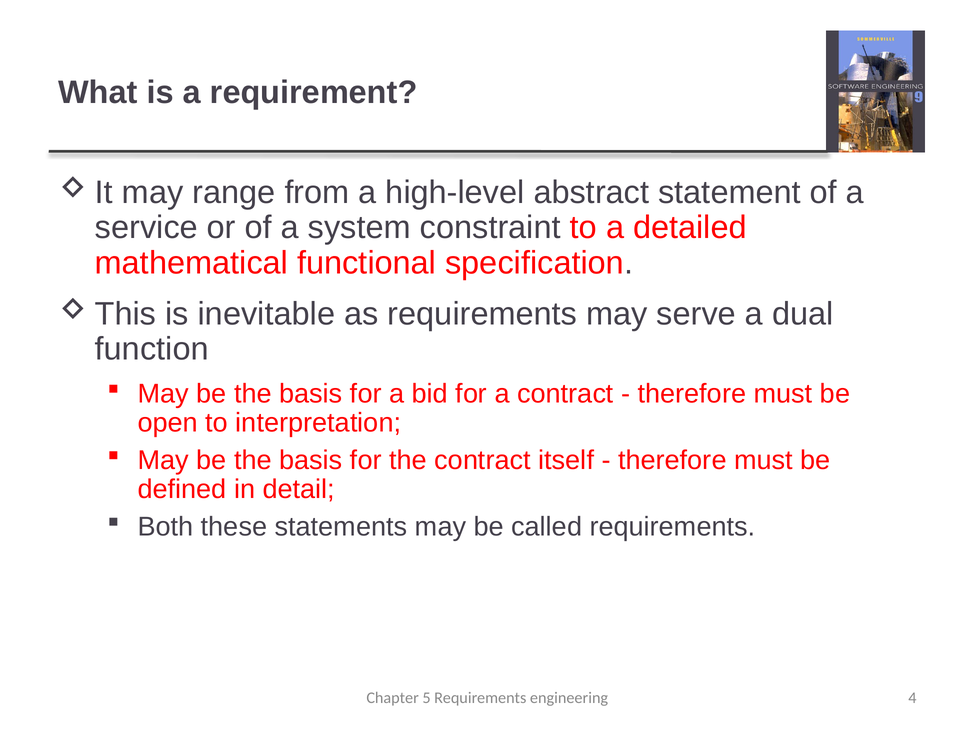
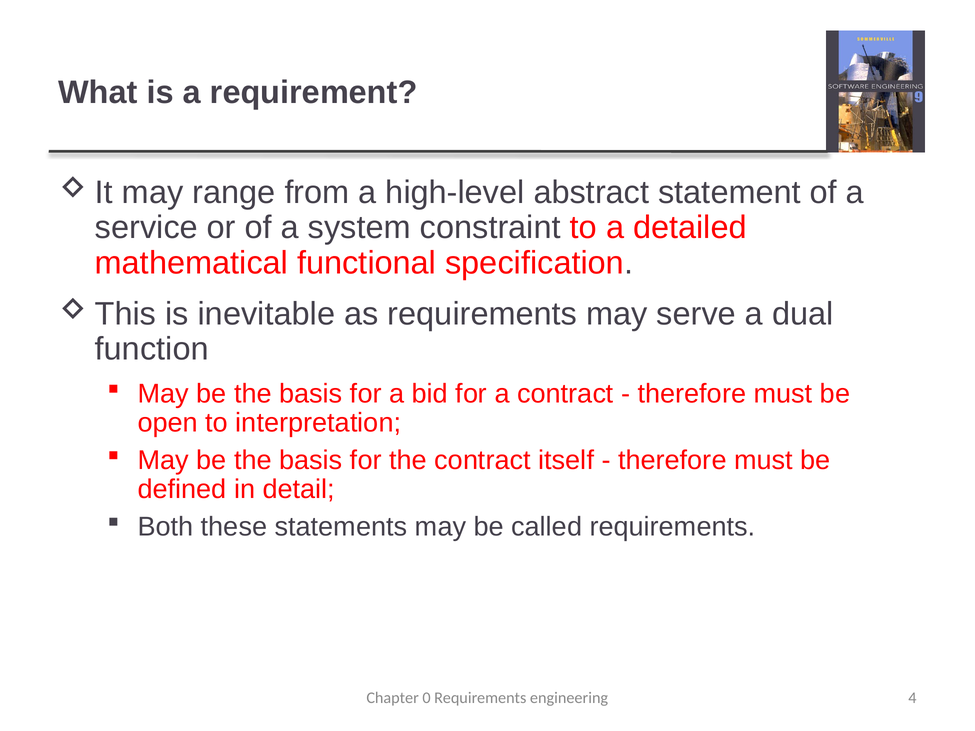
5: 5 -> 0 (426, 698)
